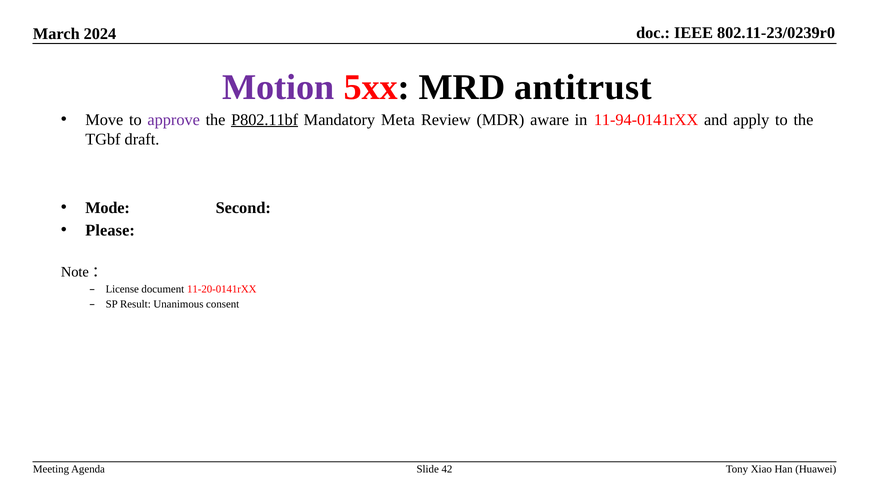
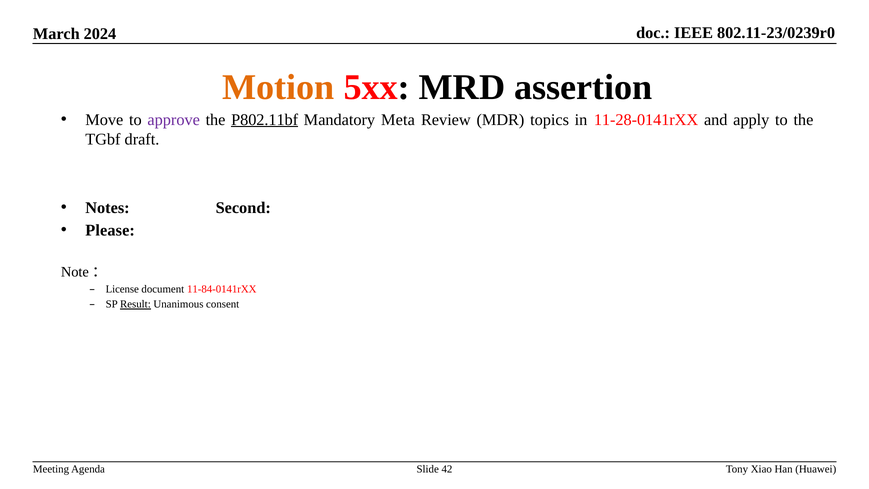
Motion colour: purple -> orange (278, 87)
antitrust: antitrust -> assertion (583, 87)
aware: aware -> topics (550, 120)
11-94-0141rXX: 11-94-0141rXX -> 11-28-0141rXX (646, 120)
Mode: Mode -> Notes (107, 208)
11-20-0141rXX: 11-20-0141rXX -> 11-84-0141rXX (222, 289)
Result underline: none -> present (135, 304)
